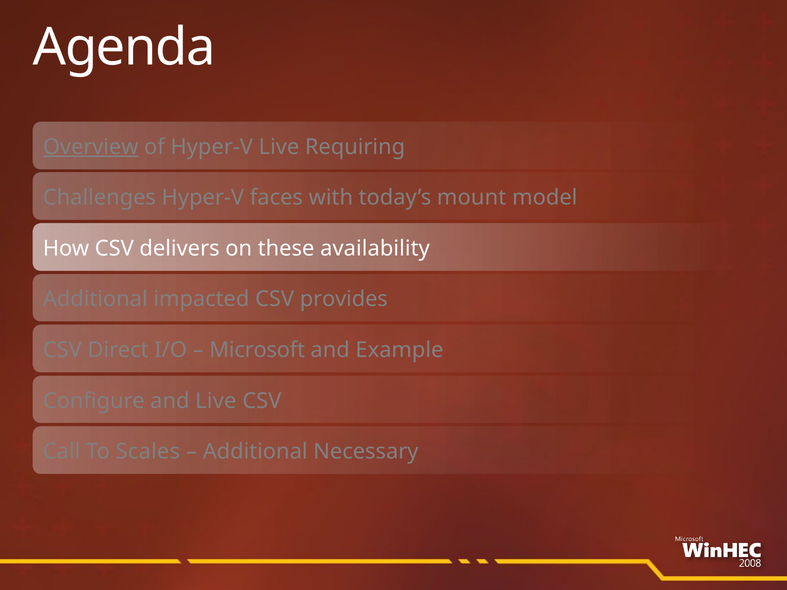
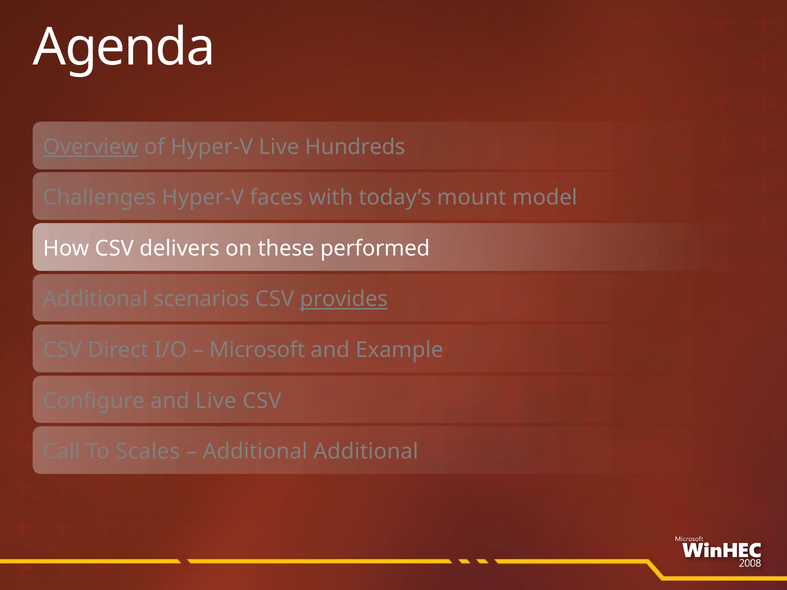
Requiring: Requiring -> Hundreds (355, 147)
availability: availability -> performed (375, 249)
impacted: impacted -> scenarios (202, 299)
provides underline: none -> present (344, 299)
Additional Necessary: Necessary -> Additional (366, 452)
